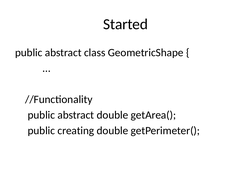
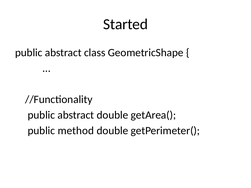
creating: creating -> method (76, 131)
